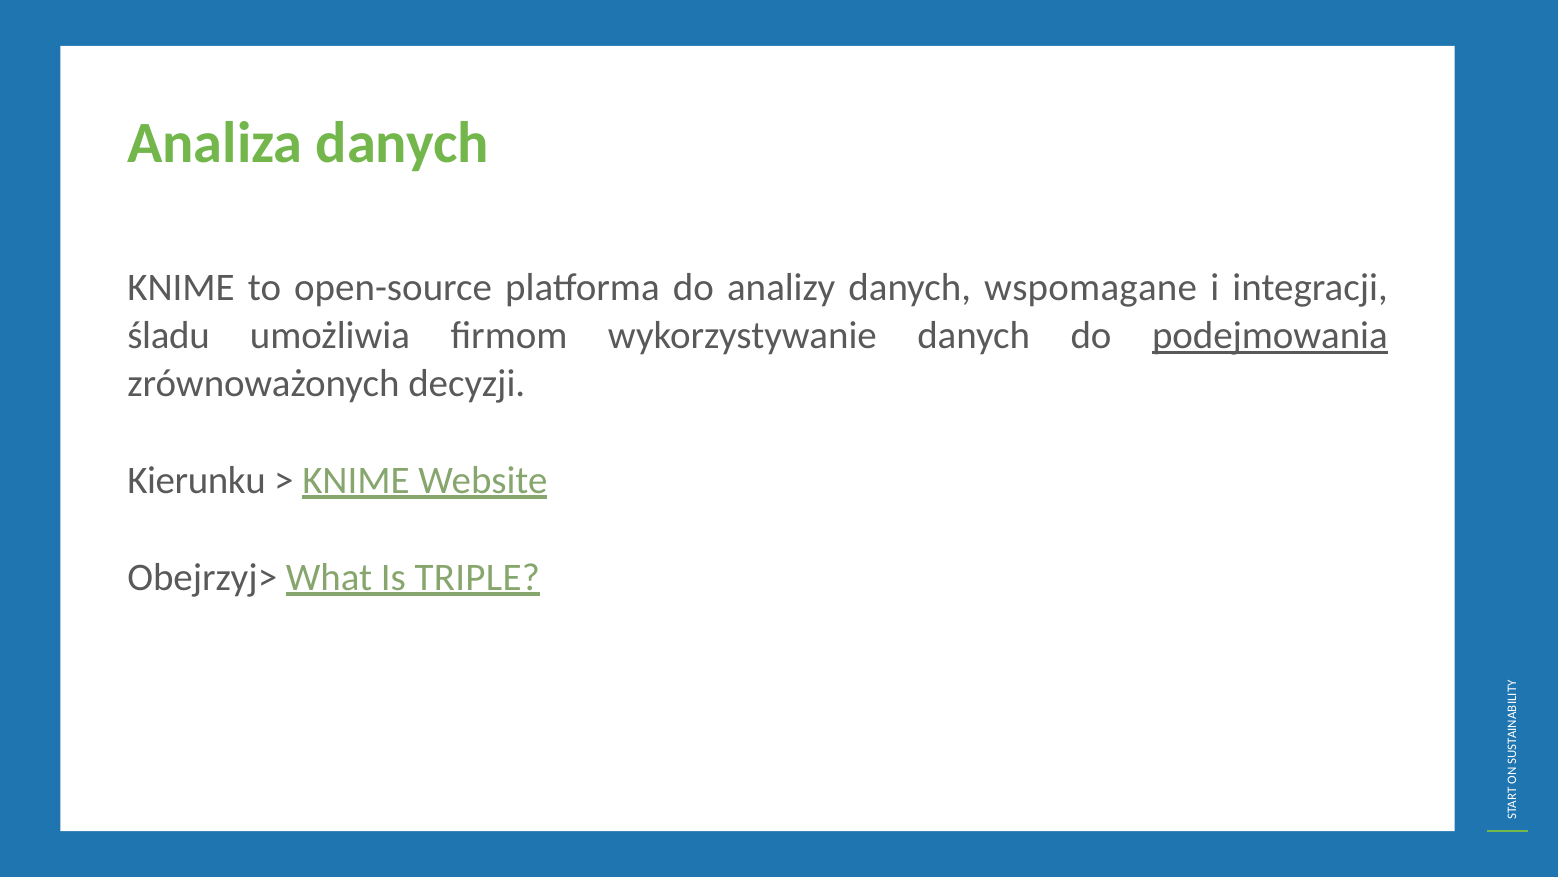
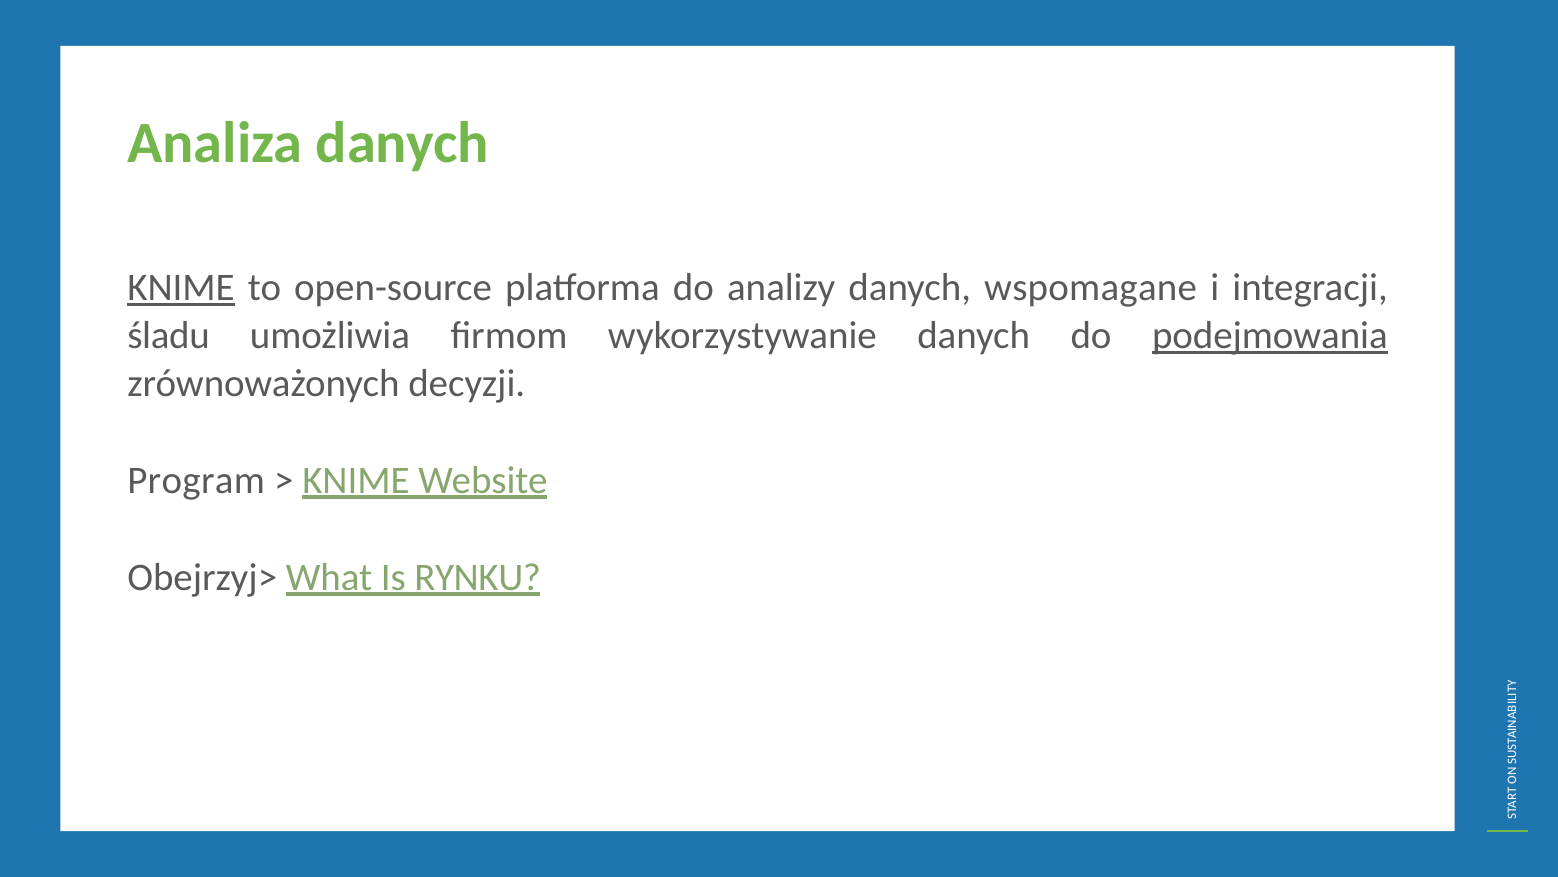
KNIME underline: none -> present (181, 287)
Kierunku: Kierunku -> Program (196, 480)
TRIPLE: TRIPLE -> RYNKU (478, 577)
